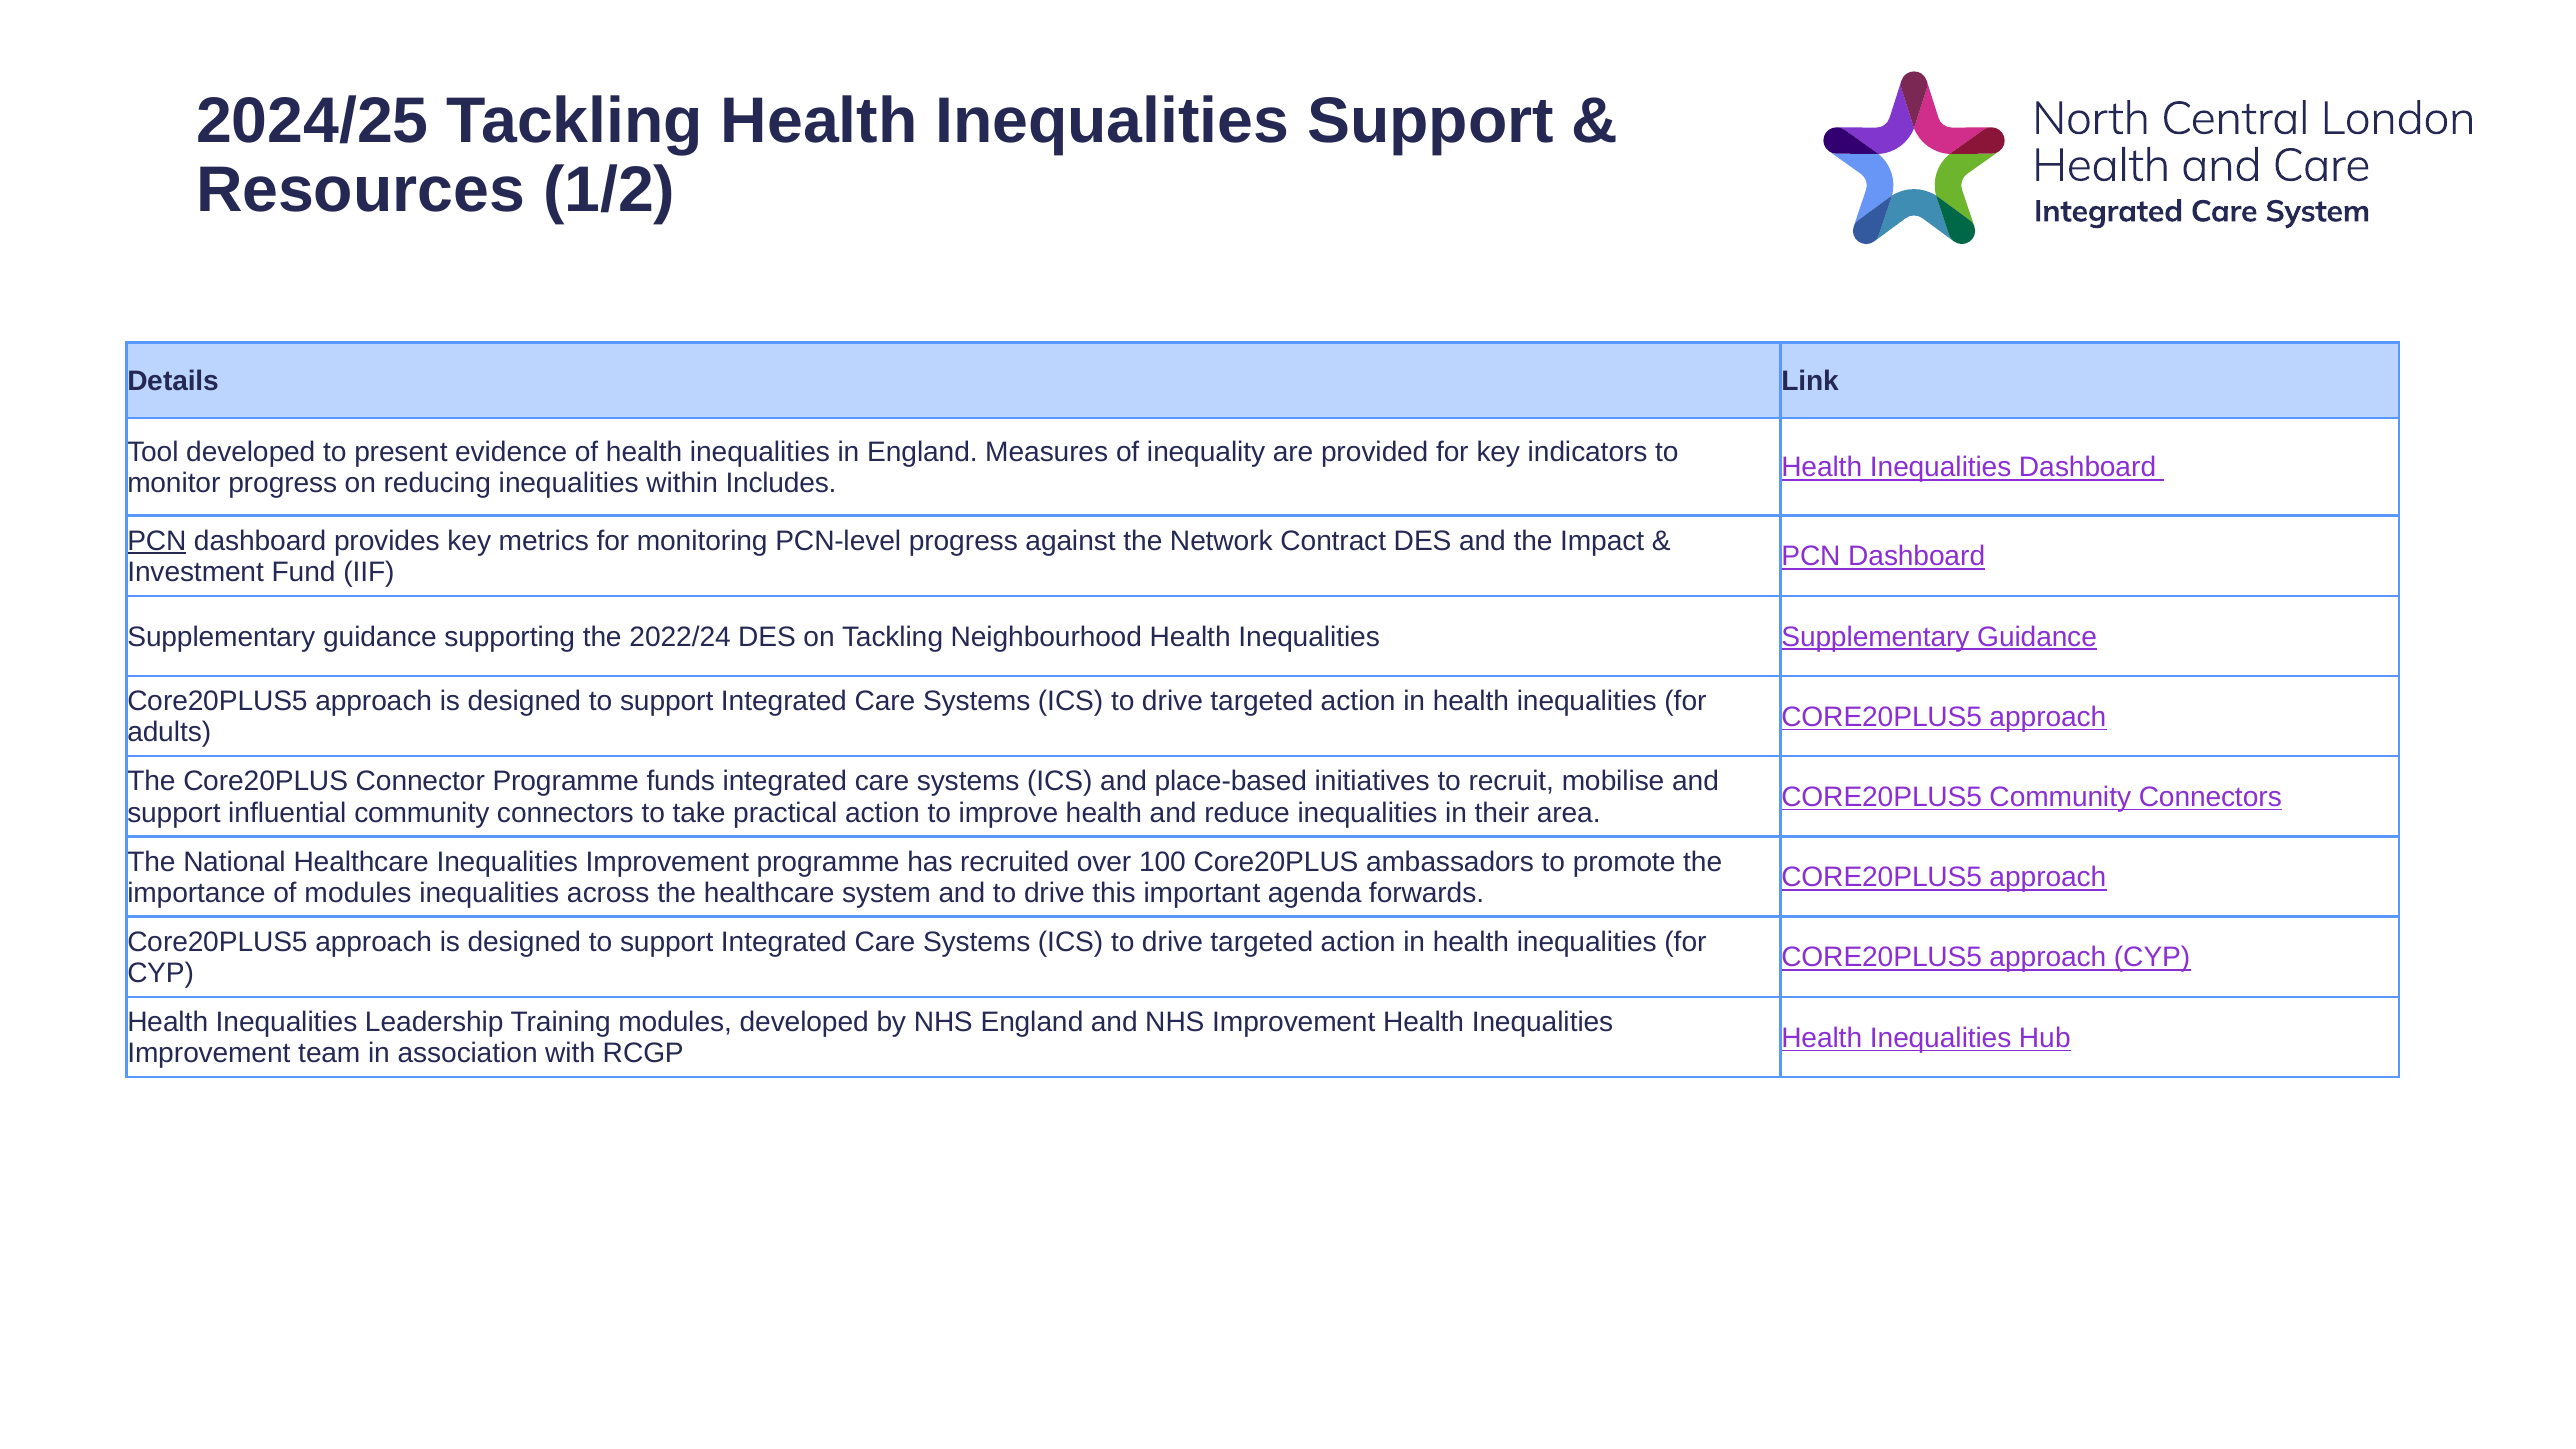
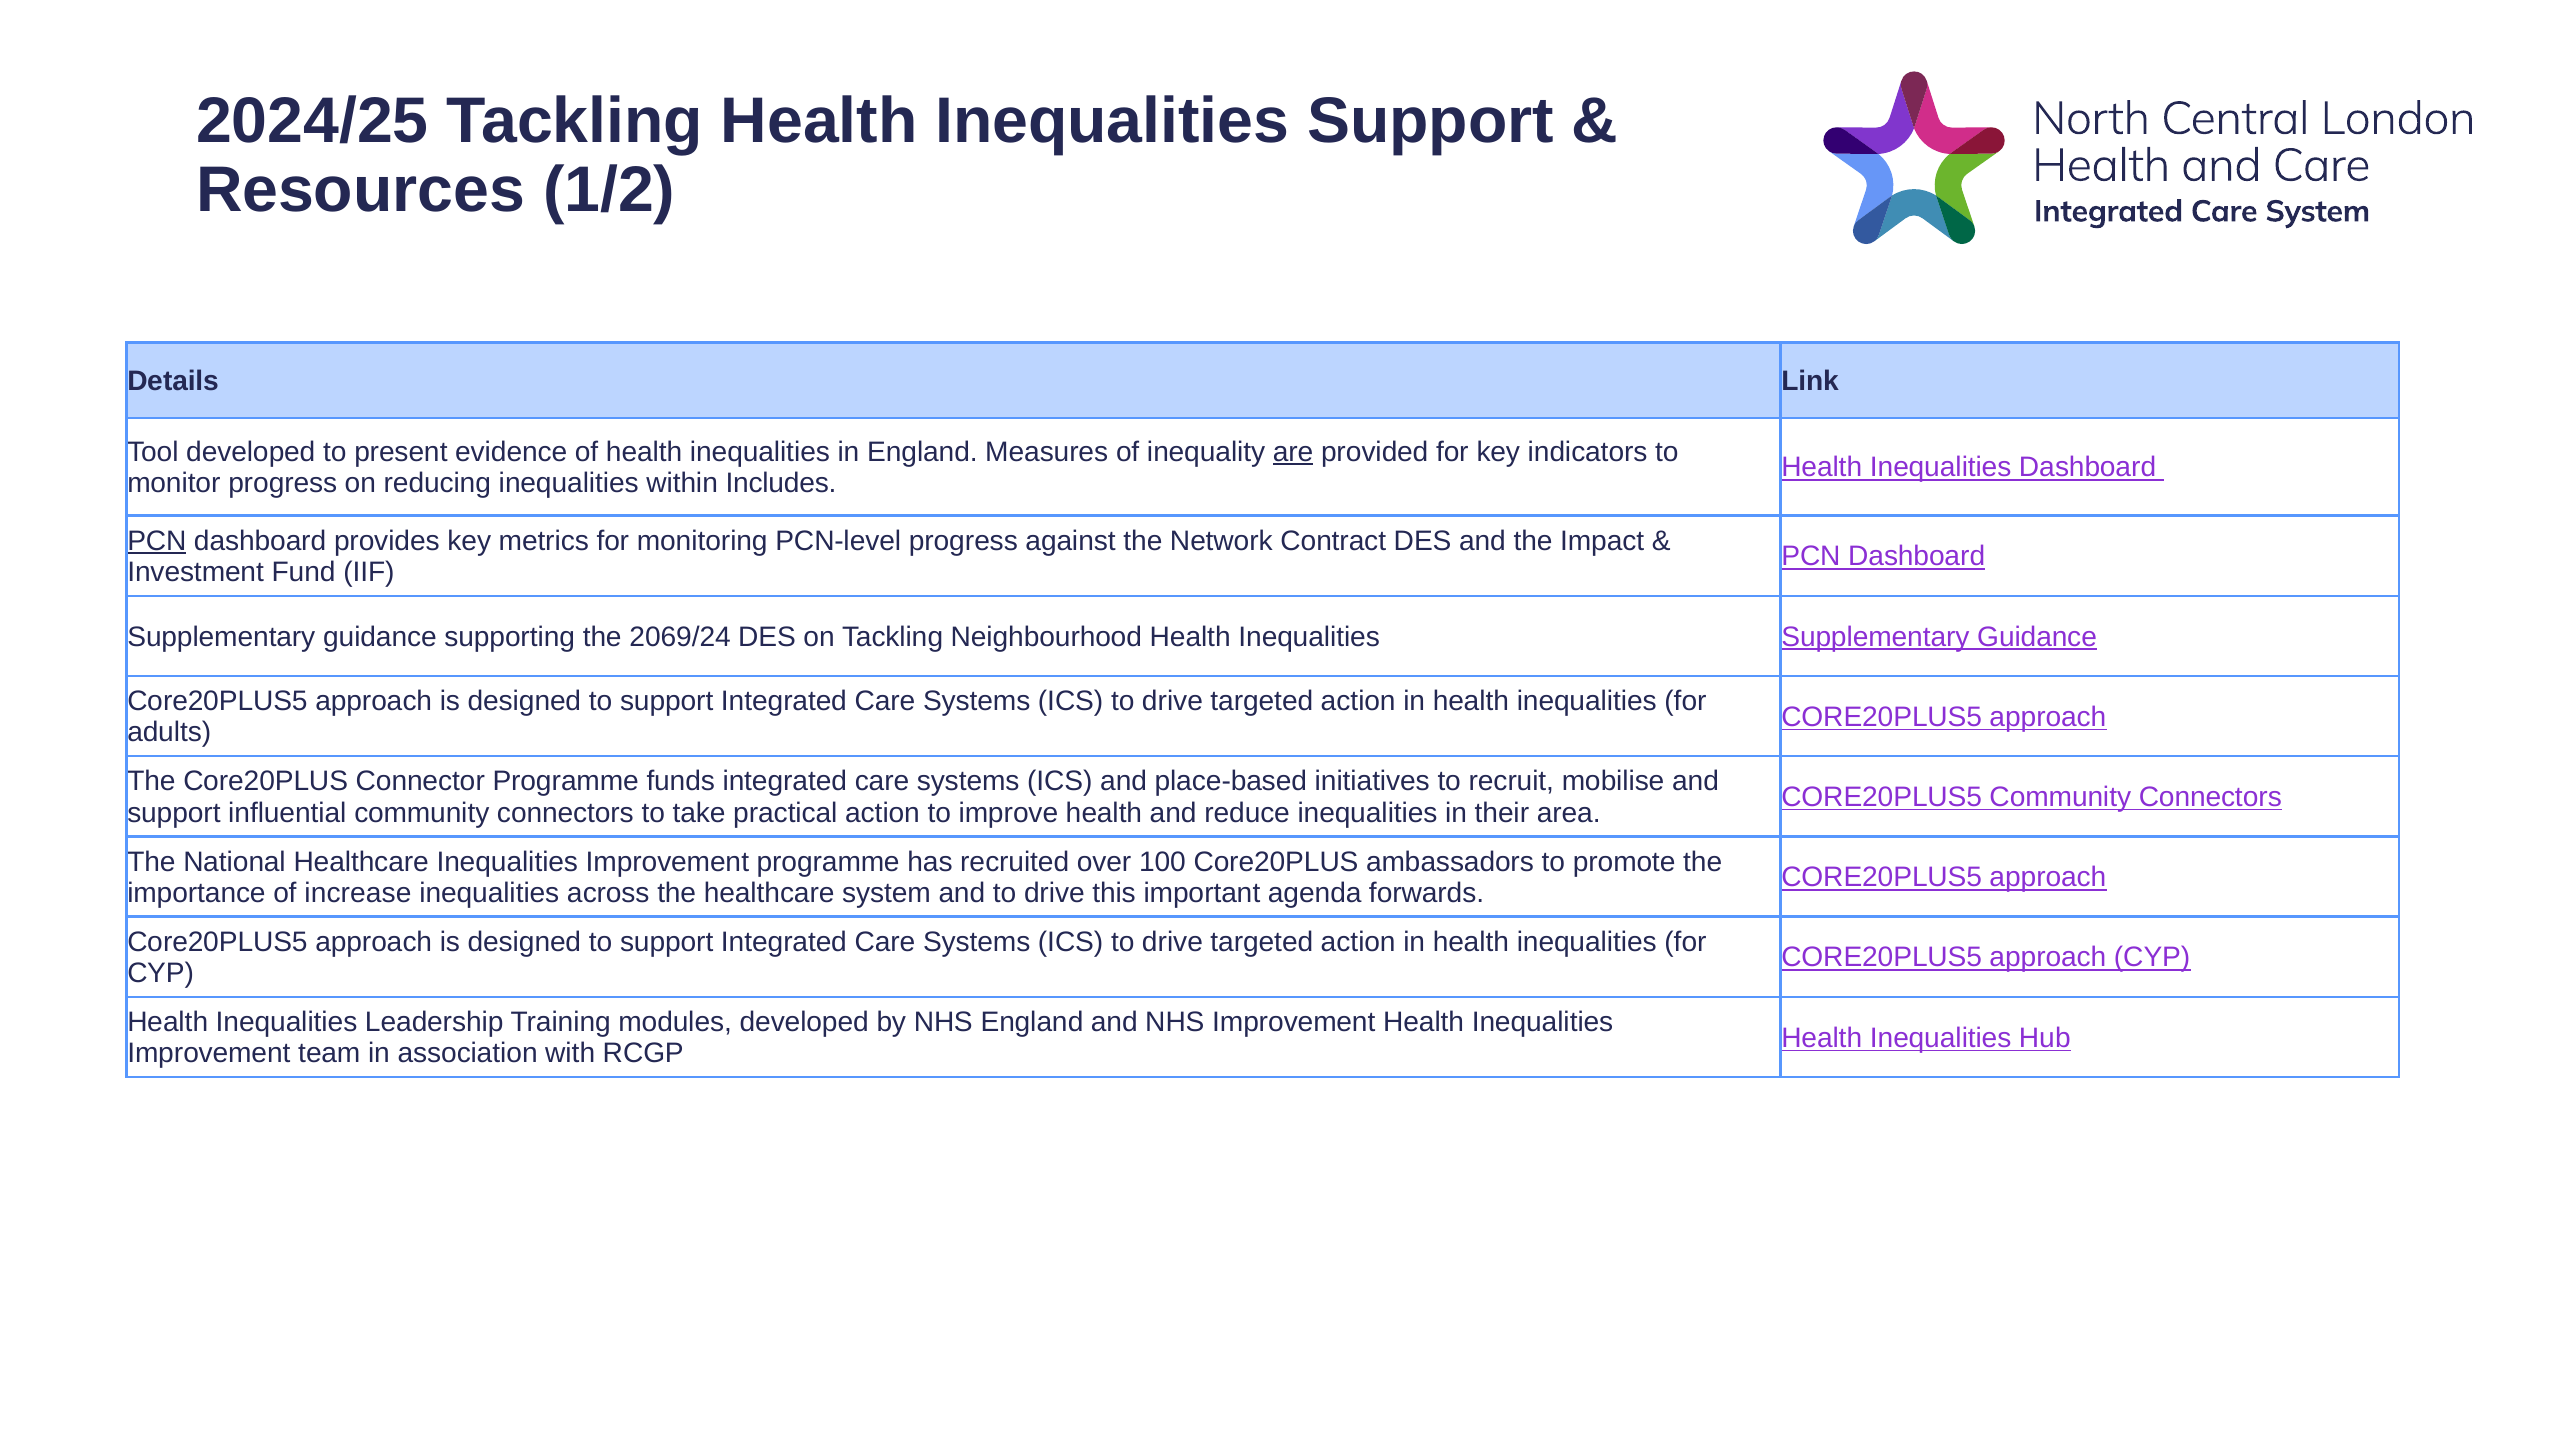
are underline: none -> present (1293, 452)
2022/24: 2022/24 -> 2069/24 (680, 637)
of modules: modules -> increase (358, 893)
